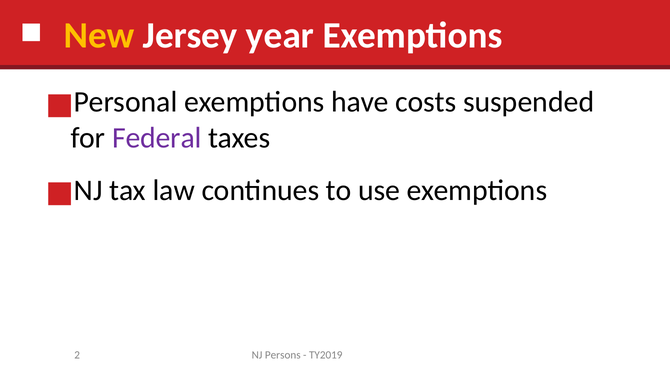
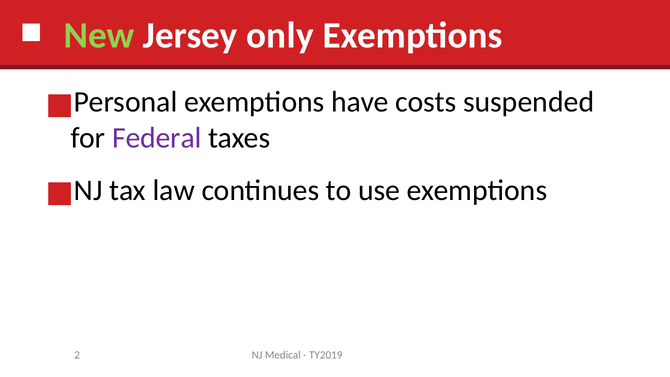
New colour: yellow -> light green (99, 36)
year: year -> only (280, 36)
Persons: Persons -> Medical (283, 355)
